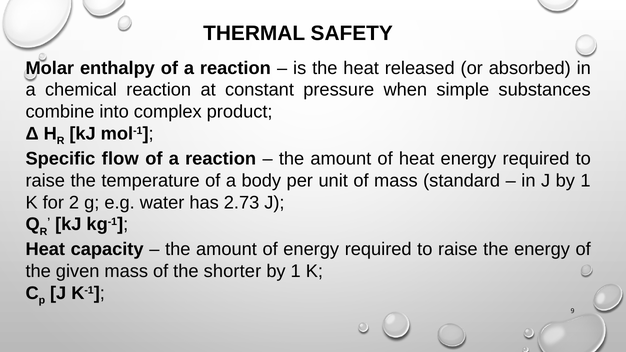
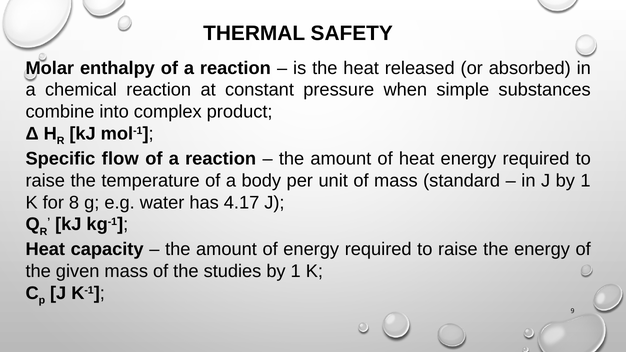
2: 2 -> 8 (74, 203)
2.73: 2.73 -> 4.17 (242, 203)
shorter: shorter -> studies (233, 271)
